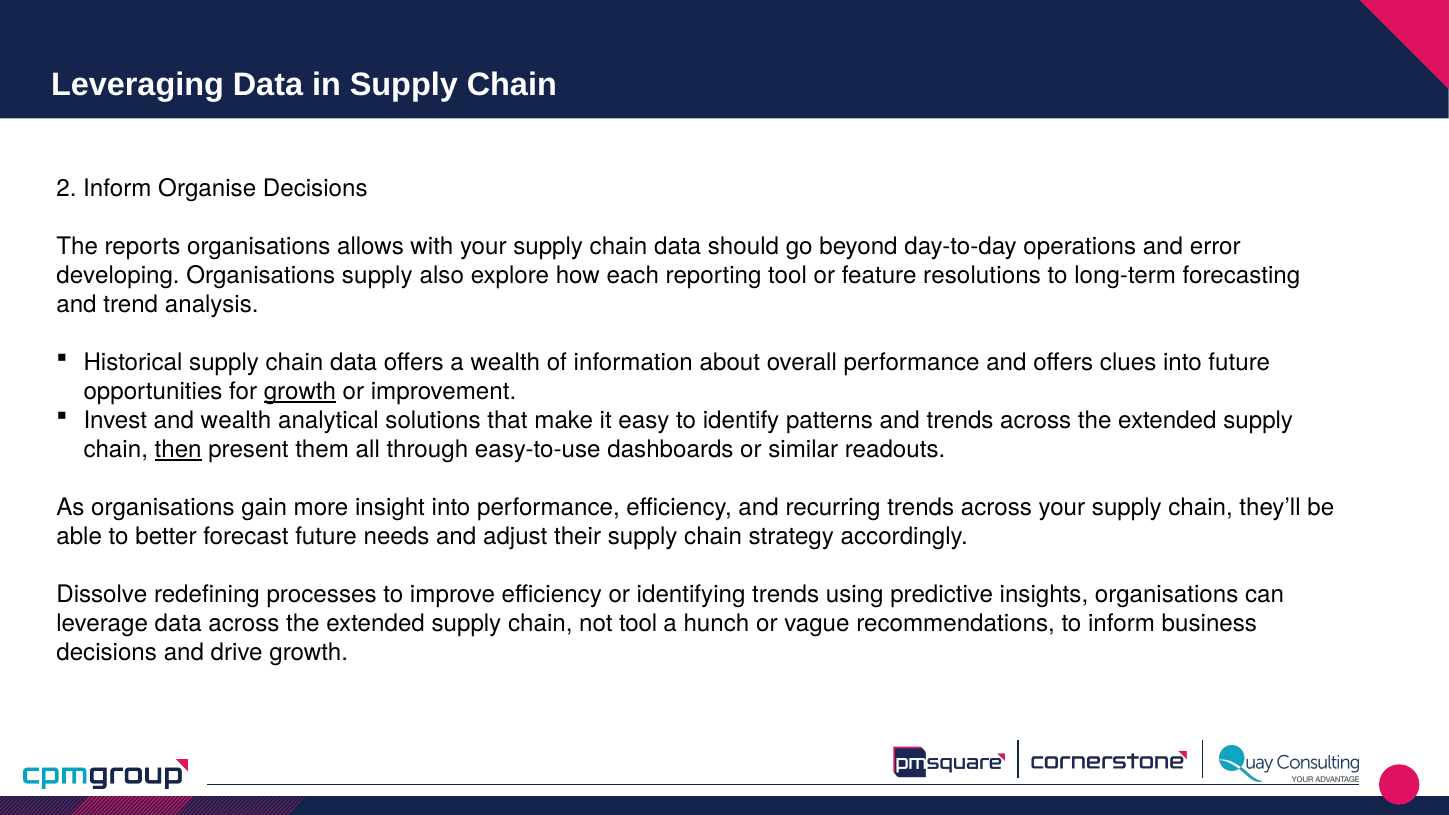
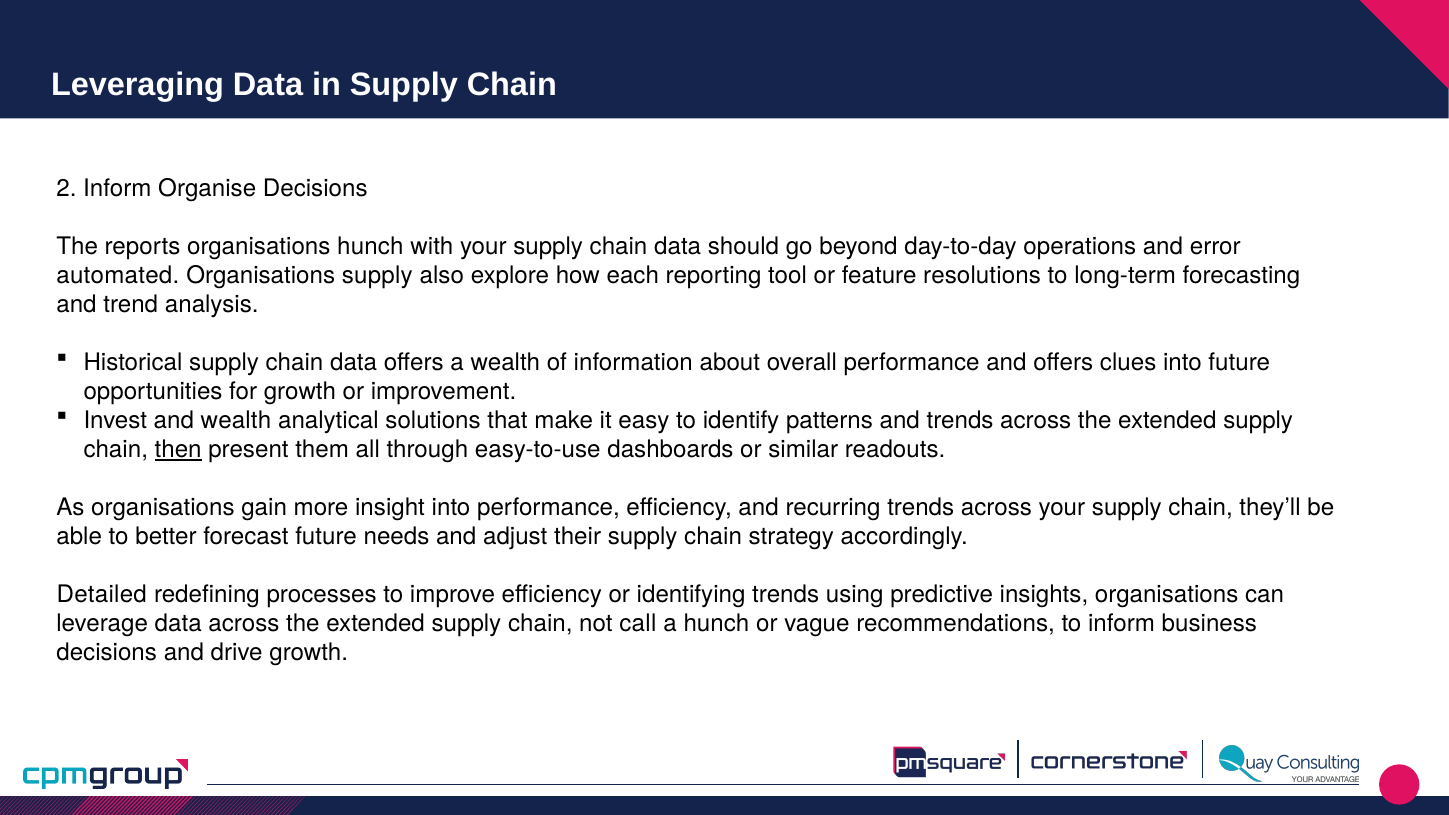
organisations allows: allows -> hunch (370, 247)
developing: developing -> automated (118, 276)
growth underline: present -> none (300, 392)
Dissolve: Dissolve -> Detailed (102, 595)
not tool: tool -> call (638, 624)
